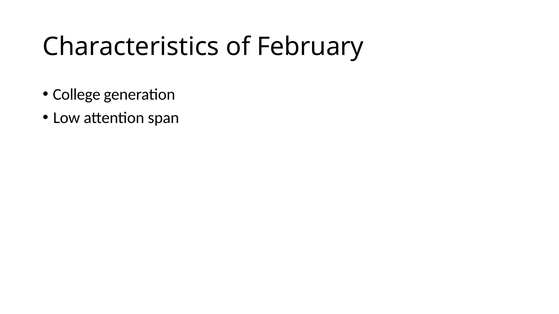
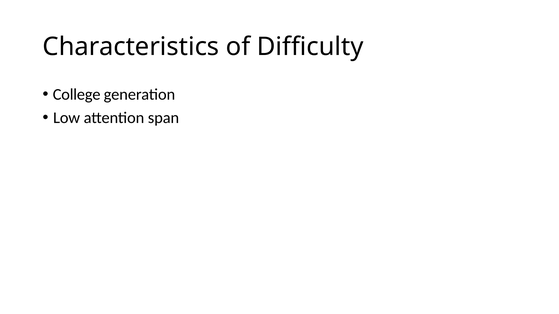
February: February -> Difficulty (310, 47)
